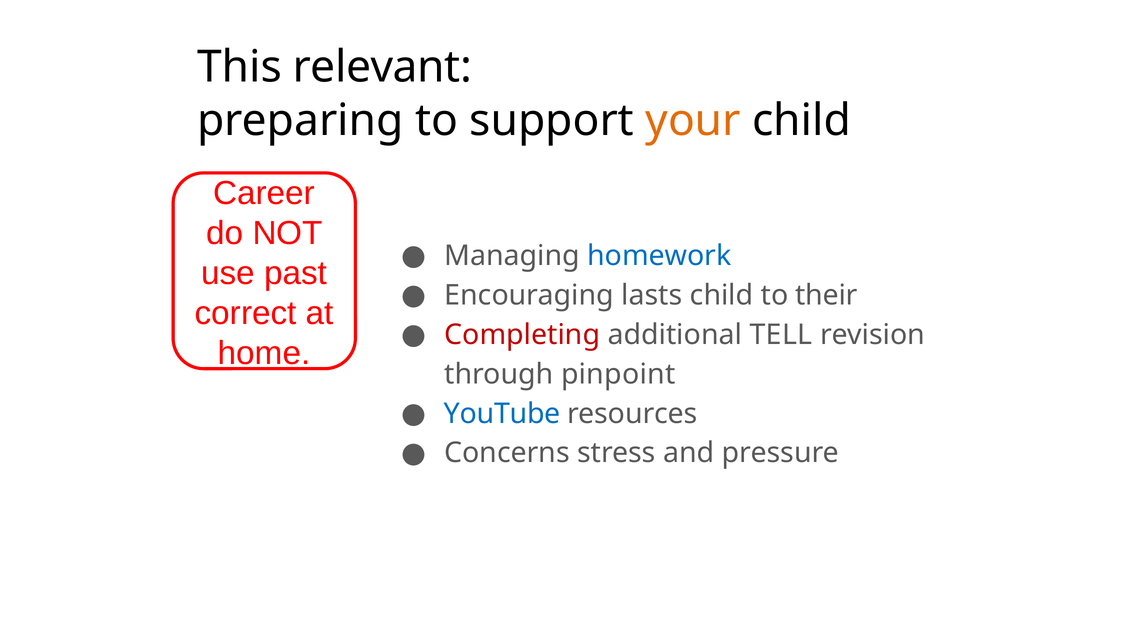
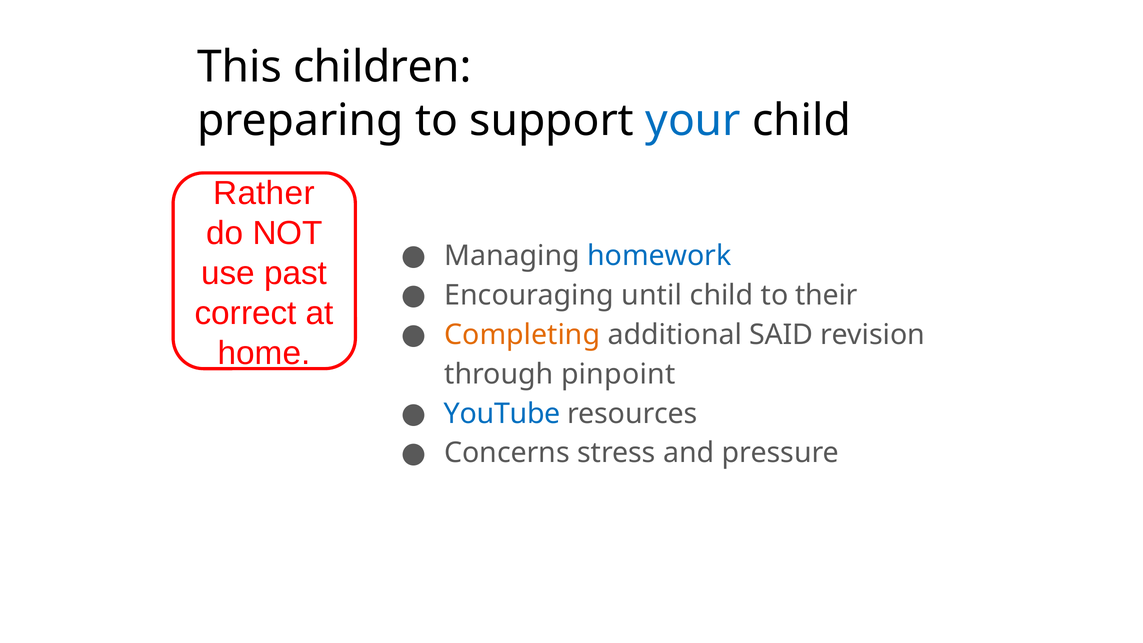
relevant: relevant -> children (382, 67)
your colour: orange -> blue (693, 120)
Career: Career -> Rather (264, 193)
lasts: lasts -> until (652, 295)
Completing colour: red -> orange (522, 335)
TELL: TELL -> SAID (781, 335)
